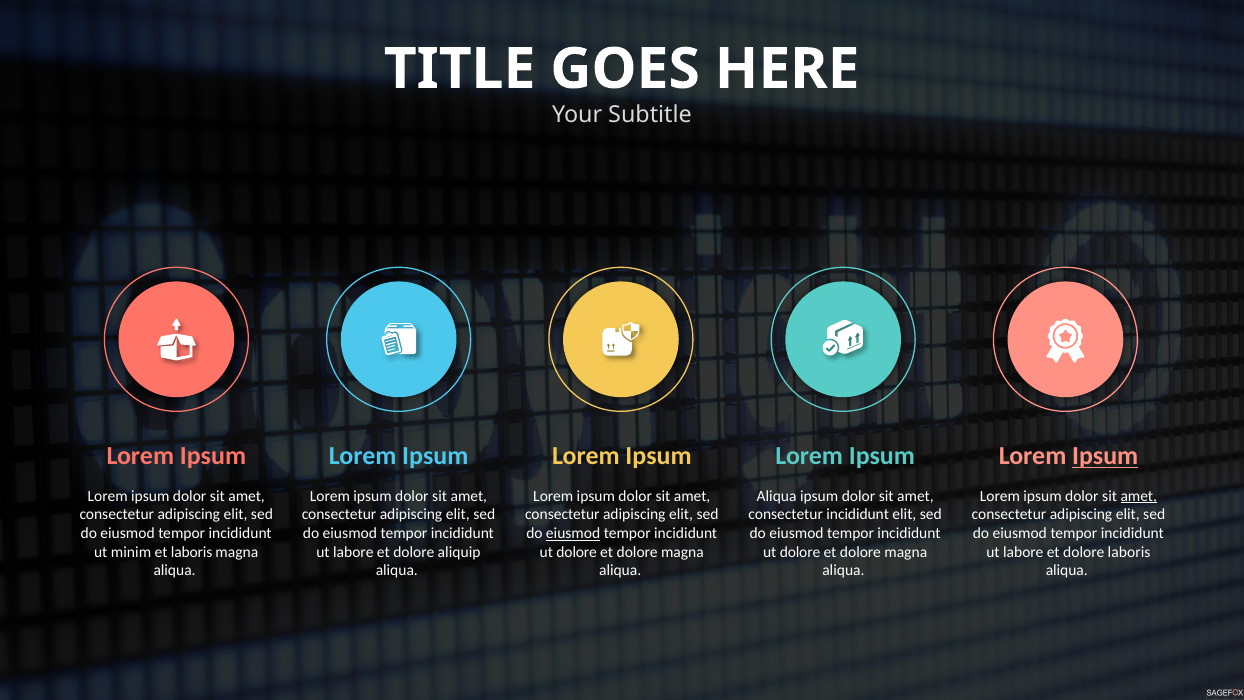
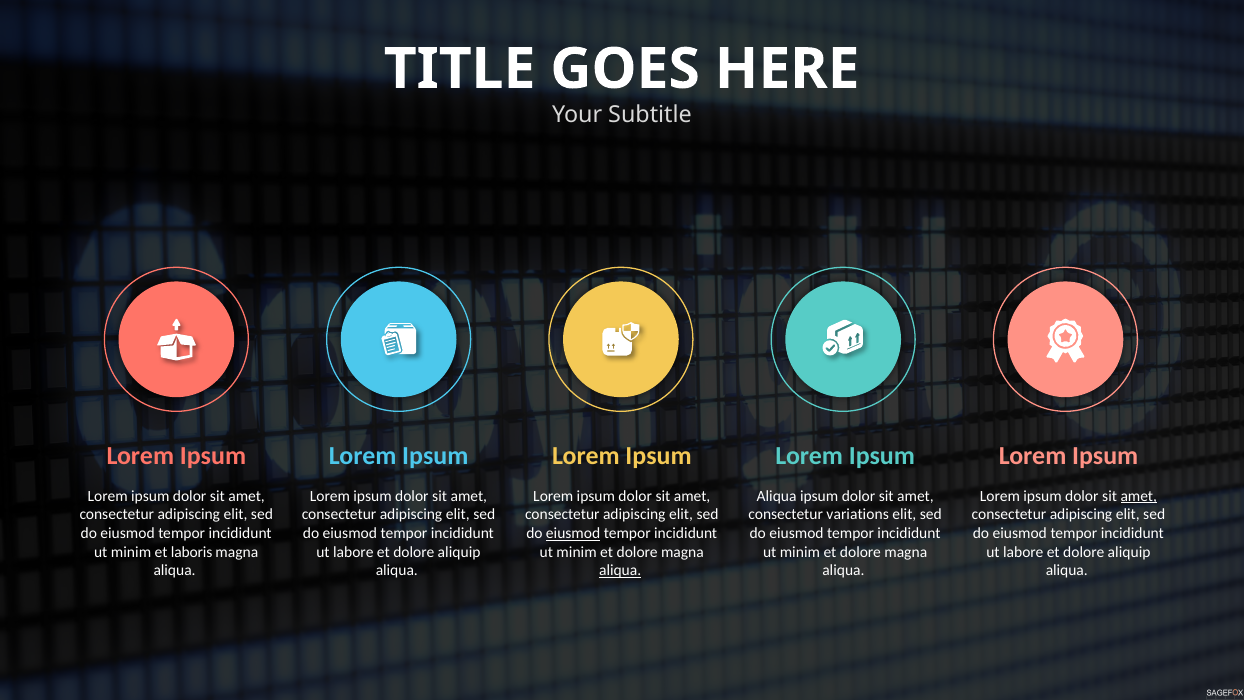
Ipsum underline: present -> none (1105, 456)
consectetur incididunt: incididunt -> variations (858, 515)
dolore: dolore -> minim (577, 552)
dolore: dolore -> minim (800, 552)
laboris: laboris -> aliquip (1129, 552)
aliqua underline: none -> present (620, 571)
